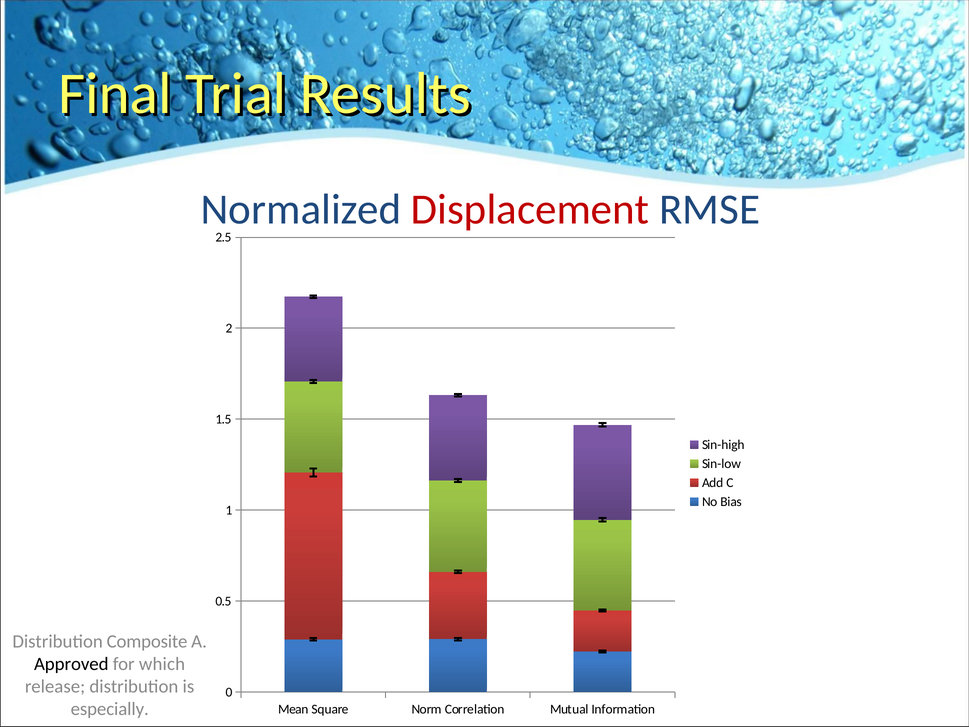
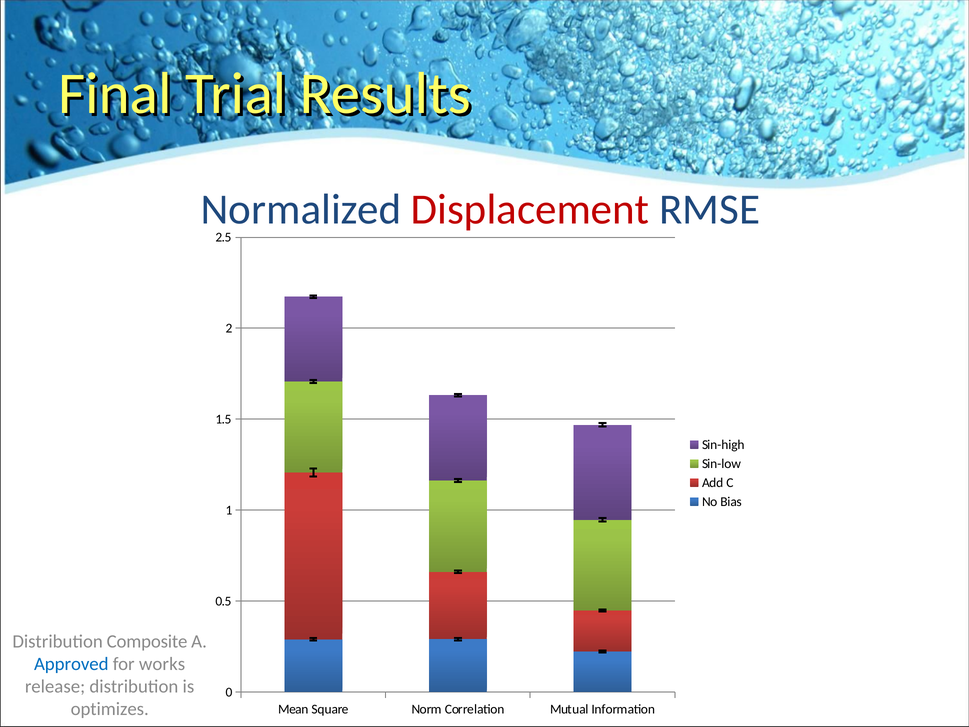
Approved colour: black -> blue (71, 664)
which: which -> works (162, 664)
especially: especially -> optimizes (110, 709)
